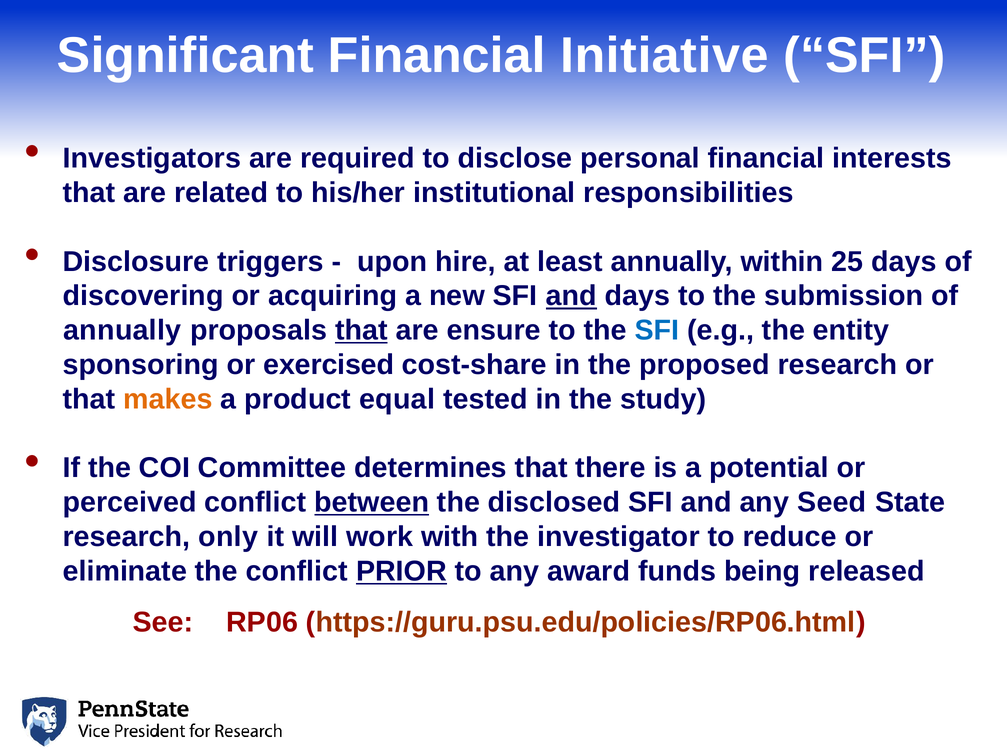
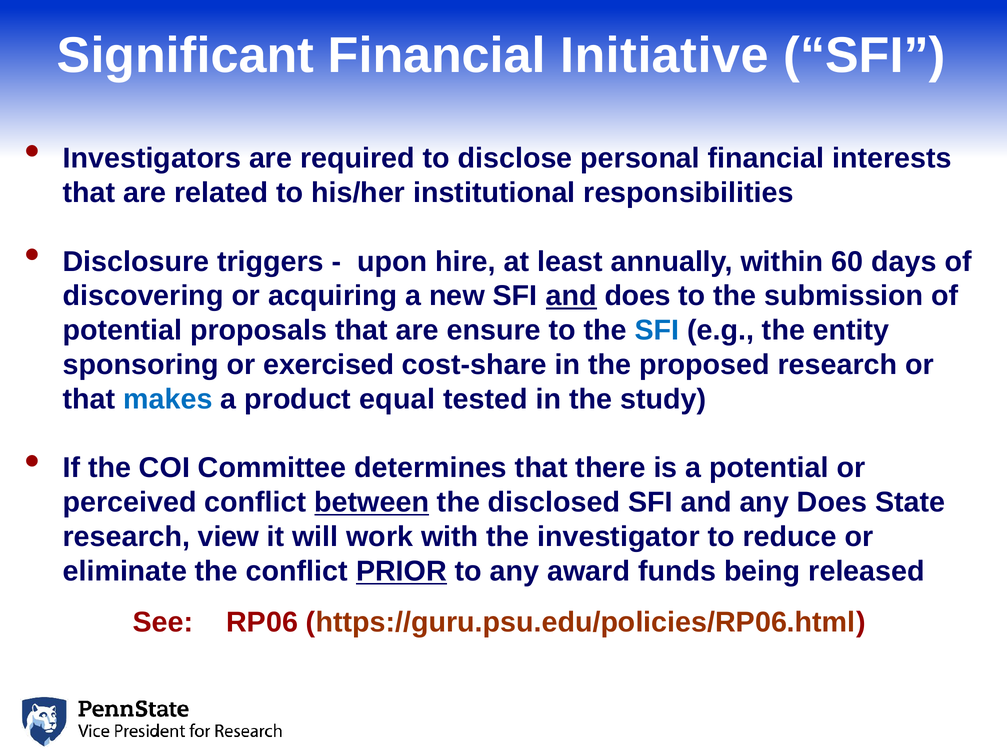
25: 25 -> 60 (847, 262)
and days: days -> does (638, 296)
annually: annually -> potential (122, 330)
that underline: present -> none (361, 330)
makes colour: orange -> blue (168, 399)
any Seed: Seed -> Does (832, 503)
only: only -> view (229, 537)
